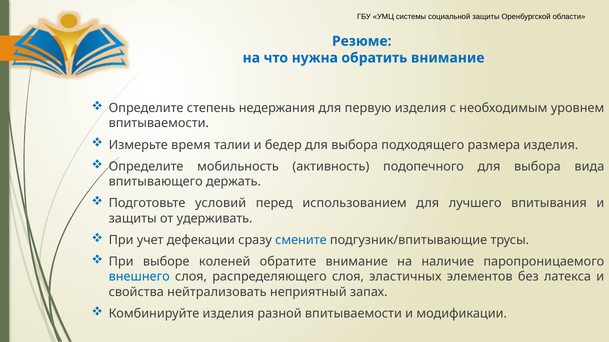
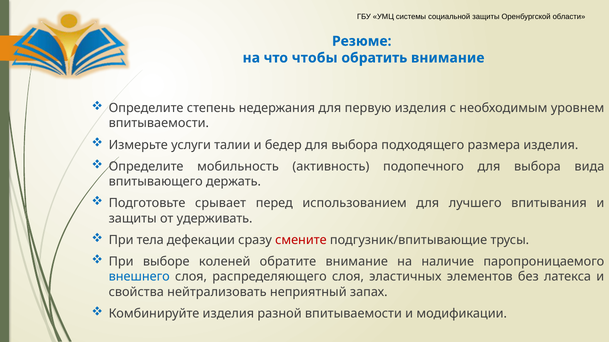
нужна: нужна -> чтобы (315, 58)
время: время -> услуги (191, 145)
условий: условий -> срывает (221, 204)
учет: учет -> тела (150, 240)
смените colour: blue -> red (301, 240)
